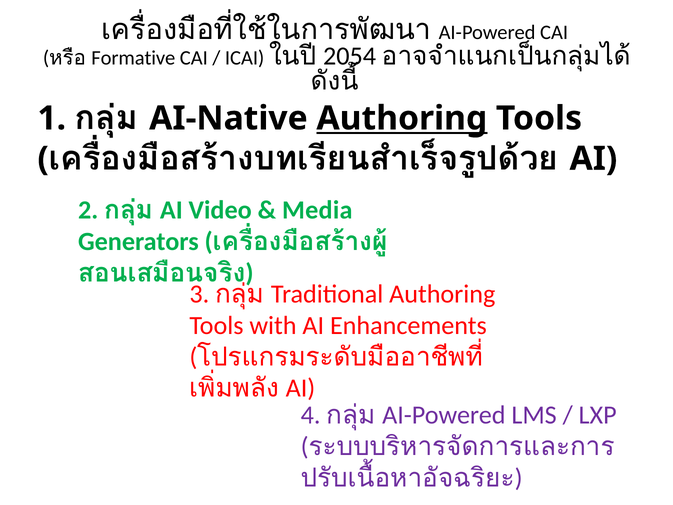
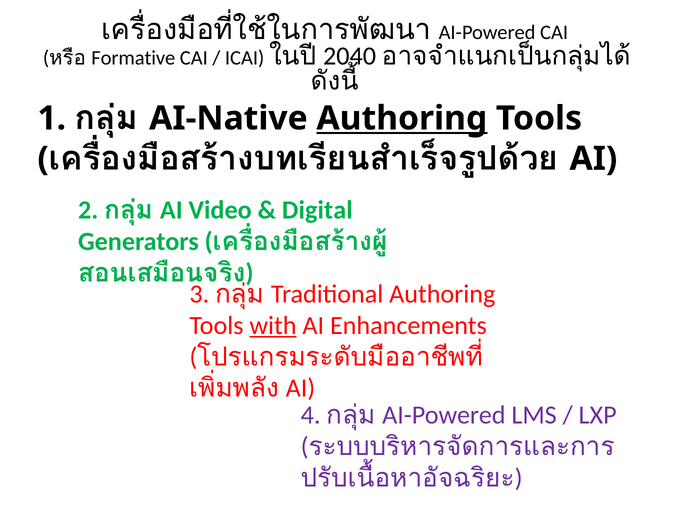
2054: 2054 -> 2040 (350, 56)
Media: Media -> Digital (317, 210)
with underline: none -> present (273, 325)
